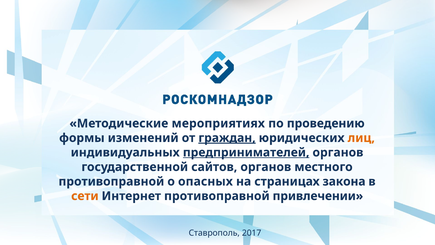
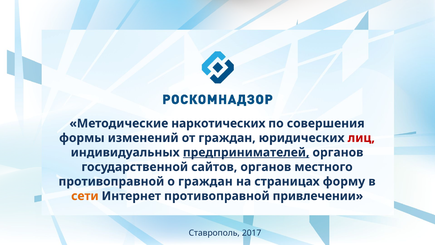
мероприятиях: мероприятиях -> наркотических (218, 123)
проведению: проведению -> совершения (326, 123)
граждан underline: present -> none (227, 138)
лиц colour: orange -> red (361, 138)
о опасных: опасных -> граждан (205, 181)
закона: закона -> форму (344, 181)
